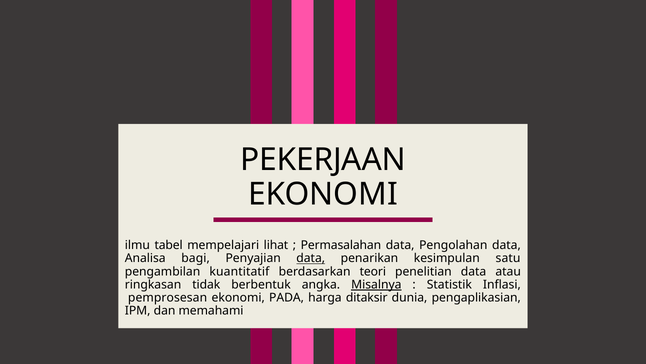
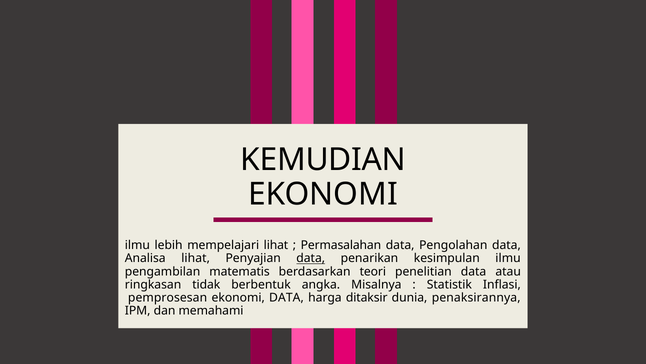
PEKERJAAN: PEKERJAAN -> KEMUDIAN (323, 160)
tabel: tabel -> lebih (169, 246)
Analisa bagi: bagi -> lihat (196, 259)
kesimpulan satu: satu -> ilmu (508, 259)
kuantitatif: kuantitatif -> matematis (240, 272)
Misalnya underline: present -> none (376, 285)
ekonomi PADA: PADA -> DATA (286, 298)
pengaplikasian: pengaplikasian -> penaksirannya (476, 298)
